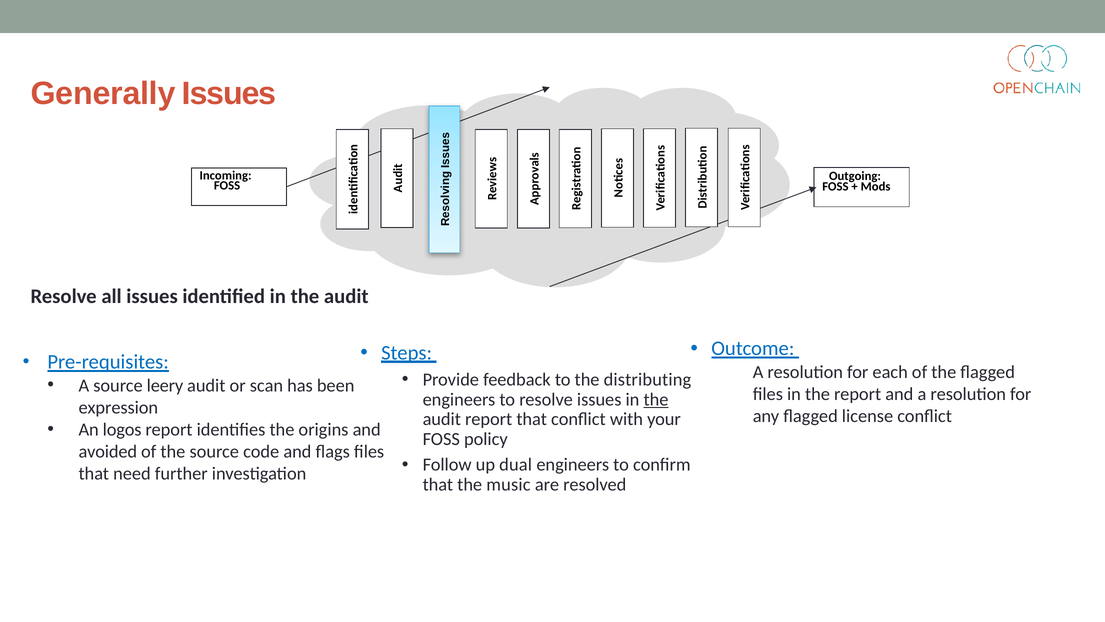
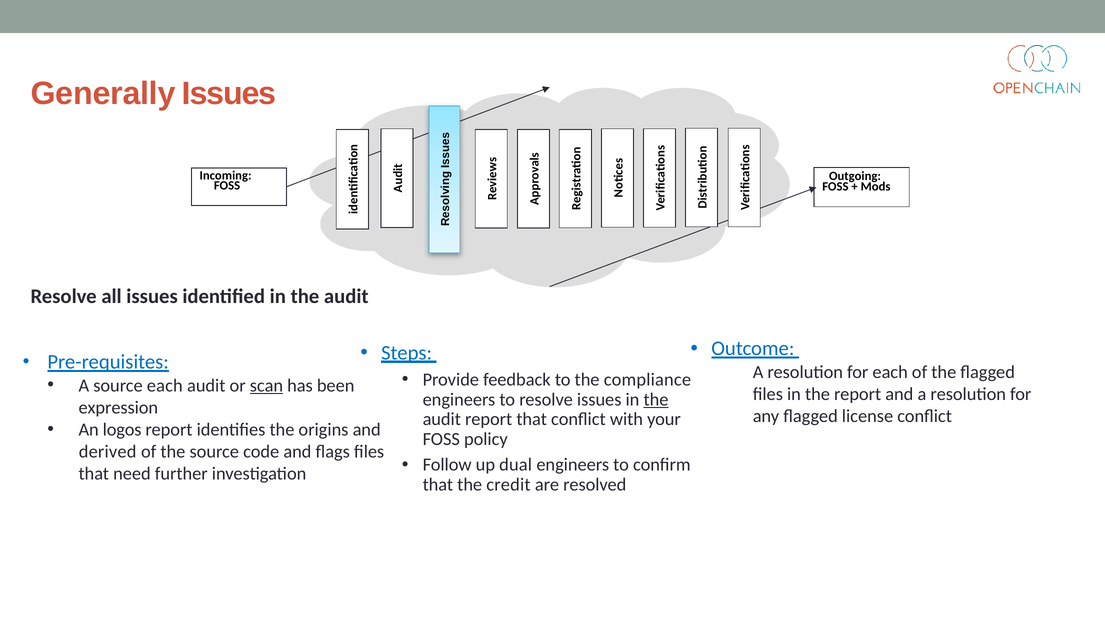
distributing: distributing -> compliance (647, 379)
source leery: leery -> each (165, 385)
scan underline: none -> present (266, 385)
avoided: avoided -> derived (108, 451)
music: music -> credit (508, 484)
